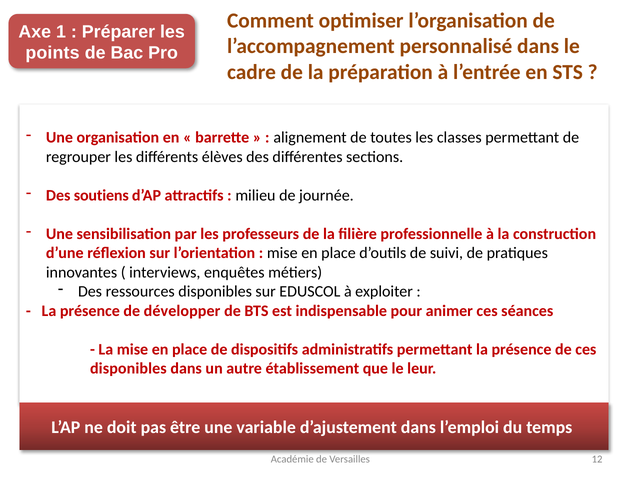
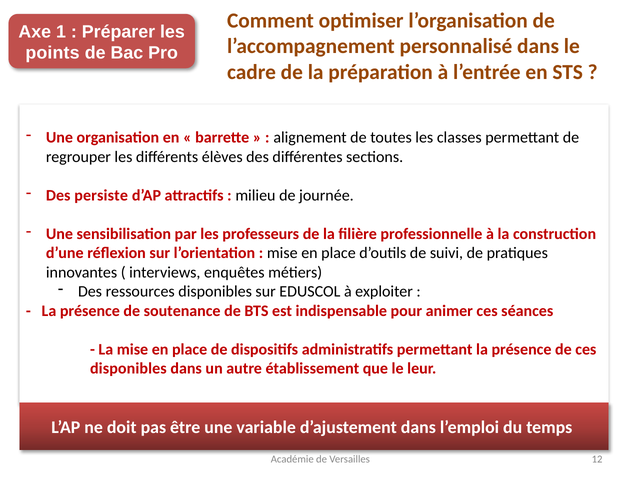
soutiens: soutiens -> persiste (101, 195)
développer: développer -> soutenance (182, 311)
